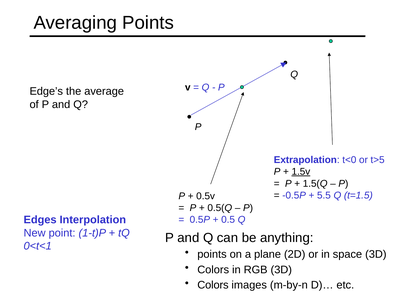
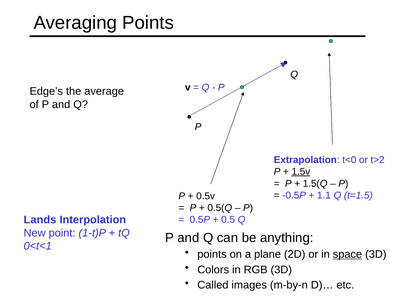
t>5: t>5 -> t>2 (378, 160)
5.5: 5.5 -> 1.1 (324, 196)
Edges: Edges -> Lands (40, 220)
space underline: none -> present (347, 255)
Colors: Colors -> Called (213, 285)
